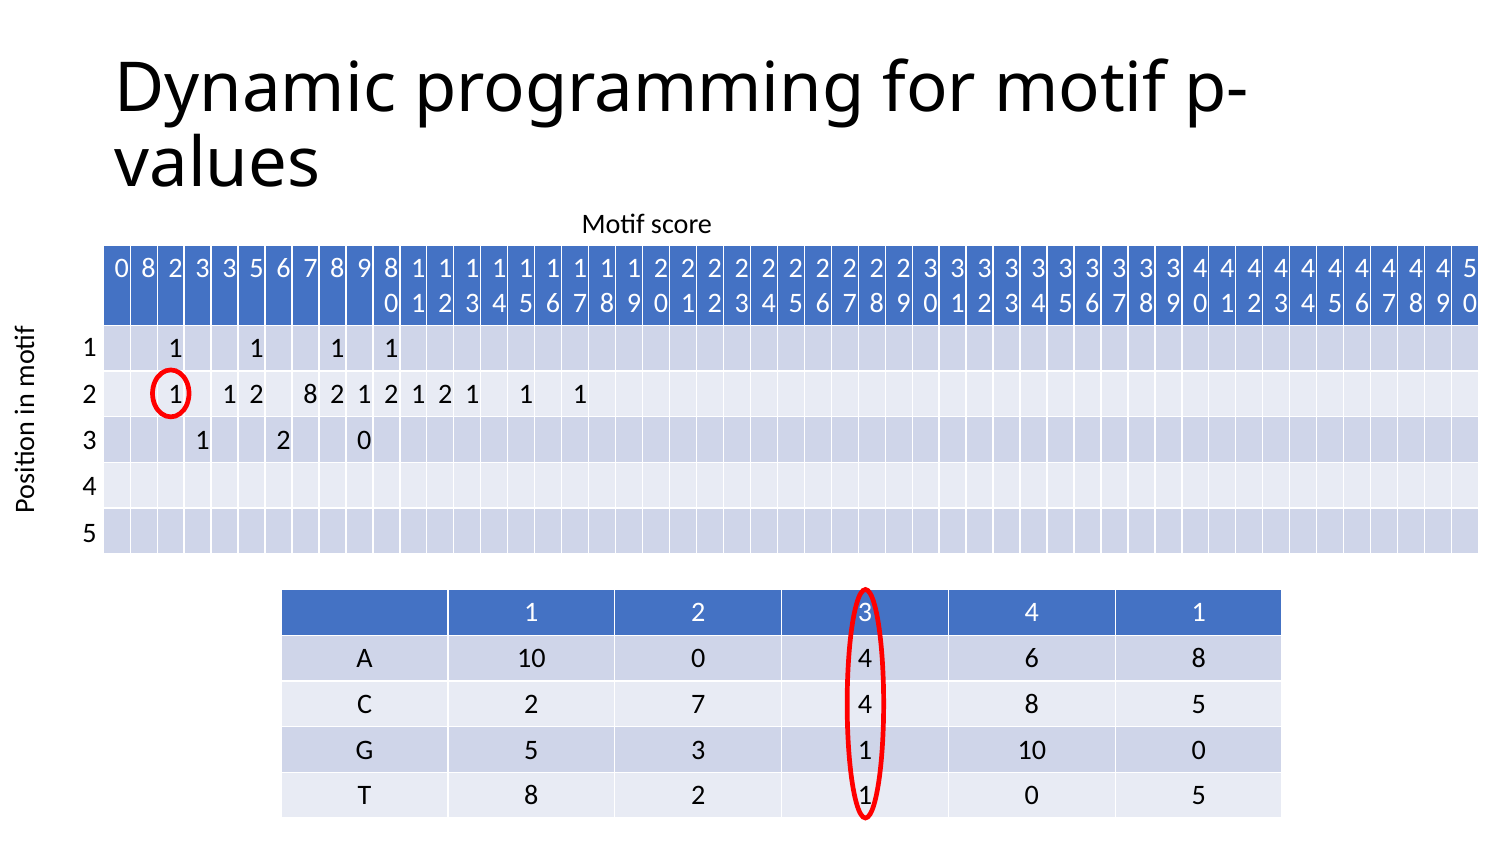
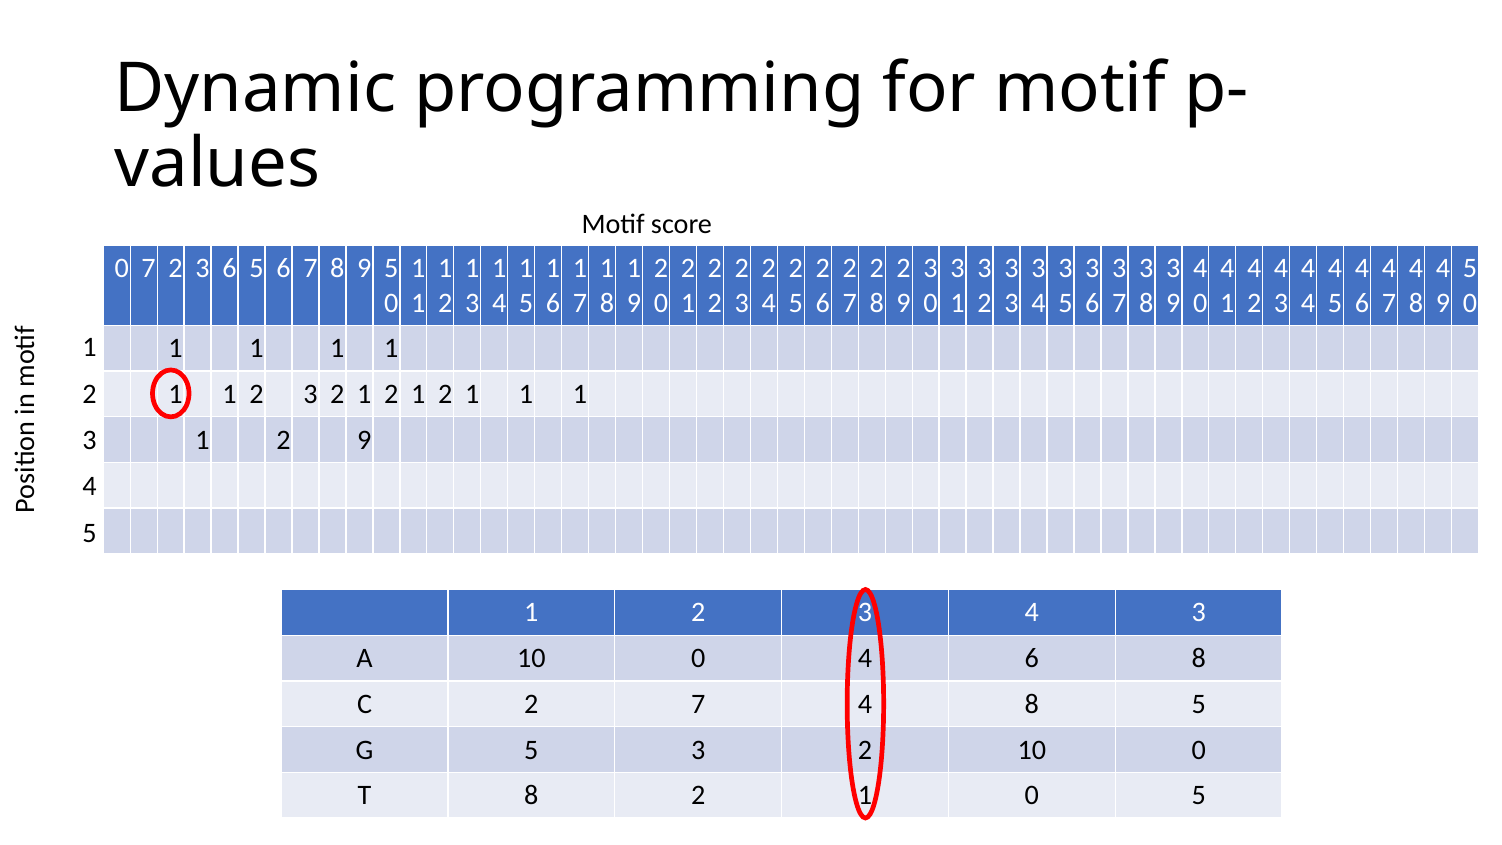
0 8: 8 -> 7 (149, 268)
3: 3 -> 6 (229, 268)
8 9 8: 8 -> 5 (391, 268)
1 1 2 8: 8 -> 3 (310, 394)
1 2 0: 0 -> 9 (364, 440)
1: 1 -> 3 (1199, 613)
5 3 1: 1 -> 2 (865, 750)
